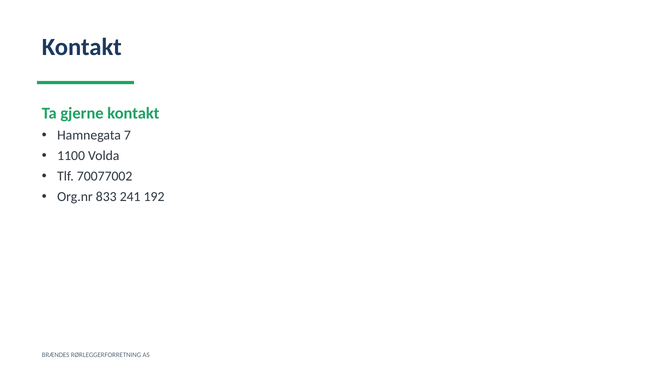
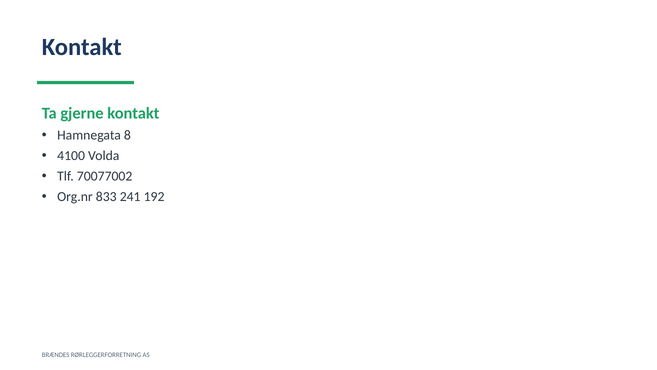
7: 7 -> 8 (127, 135)
1100: 1100 -> 4100 (71, 156)
